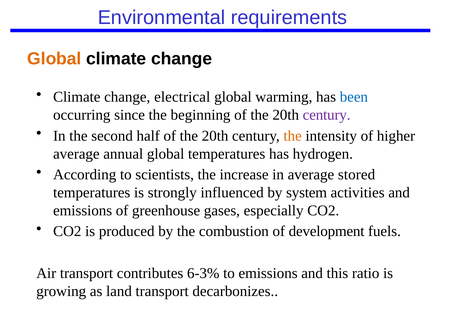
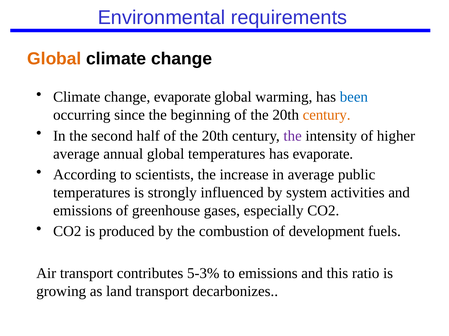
change electrical: electrical -> evaporate (182, 97)
century colour: purple -> orange (327, 115)
the colour: orange -> purple (293, 136)
has hydrogen: hydrogen -> evaporate (323, 154)
stored: stored -> public (357, 175)
6-3%: 6-3% -> 5-3% (203, 274)
